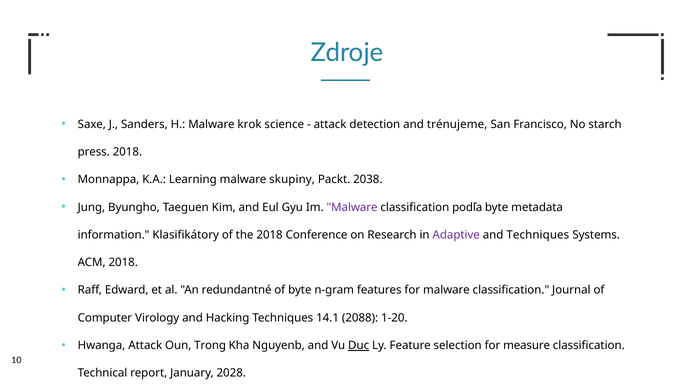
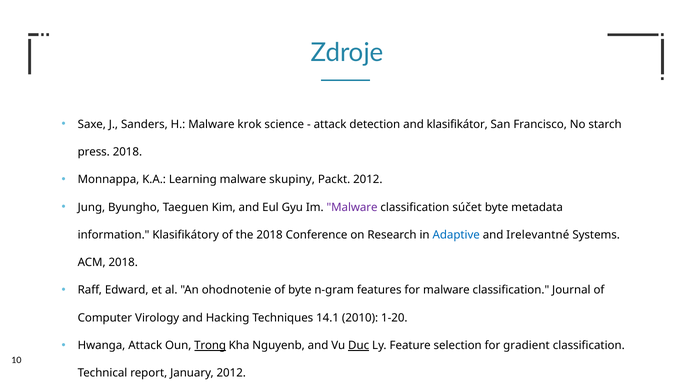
trénujeme: trénujeme -> klasifikátor (457, 124)
Packt 2038: 2038 -> 2012 (368, 179)
podľa: podľa -> súčet (467, 207)
Adaptive colour: purple -> blue (456, 235)
and Techniques: Techniques -> Irelevantné (538, 235)
redundantné: redundantné -> ohodnotenie (237, 290)
2088: 2088 -> 2010 (360, 318)
Trong underline: none -> present (210, 345)
measure: measure -> gradient (526, 345)
January 2028: 2028 -> 2012 (231, 373)
